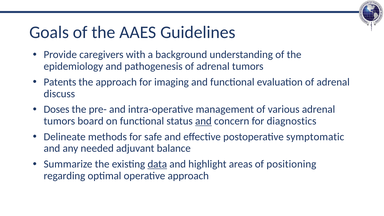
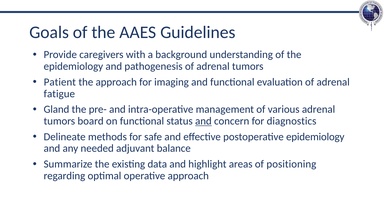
Patents: Patents -> Patient (60, 82)
discuss: discuss -> fatigue (59, 94)
Doses: Doses -> Gland (56, 109)
postoperative symptomatic: symptomatic -> epidemiology (315, 137)
data underline: present -> none (157, 164)
